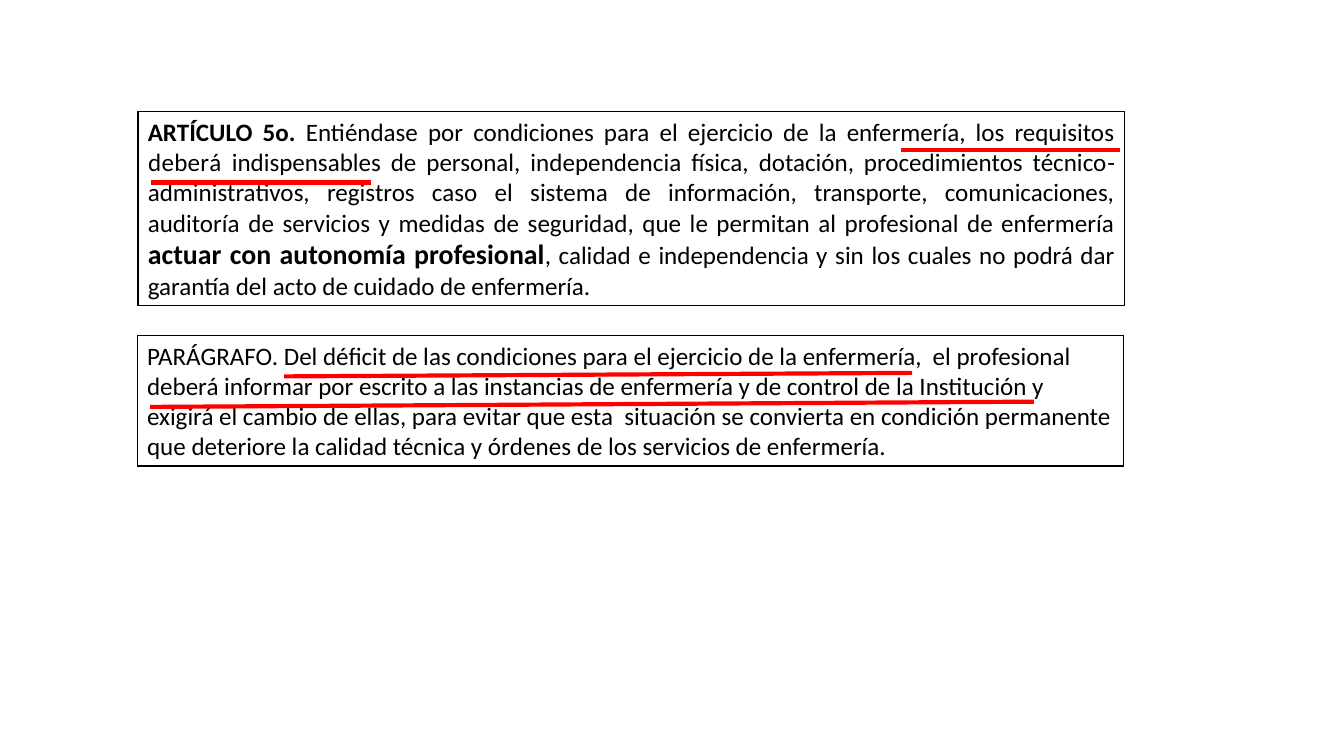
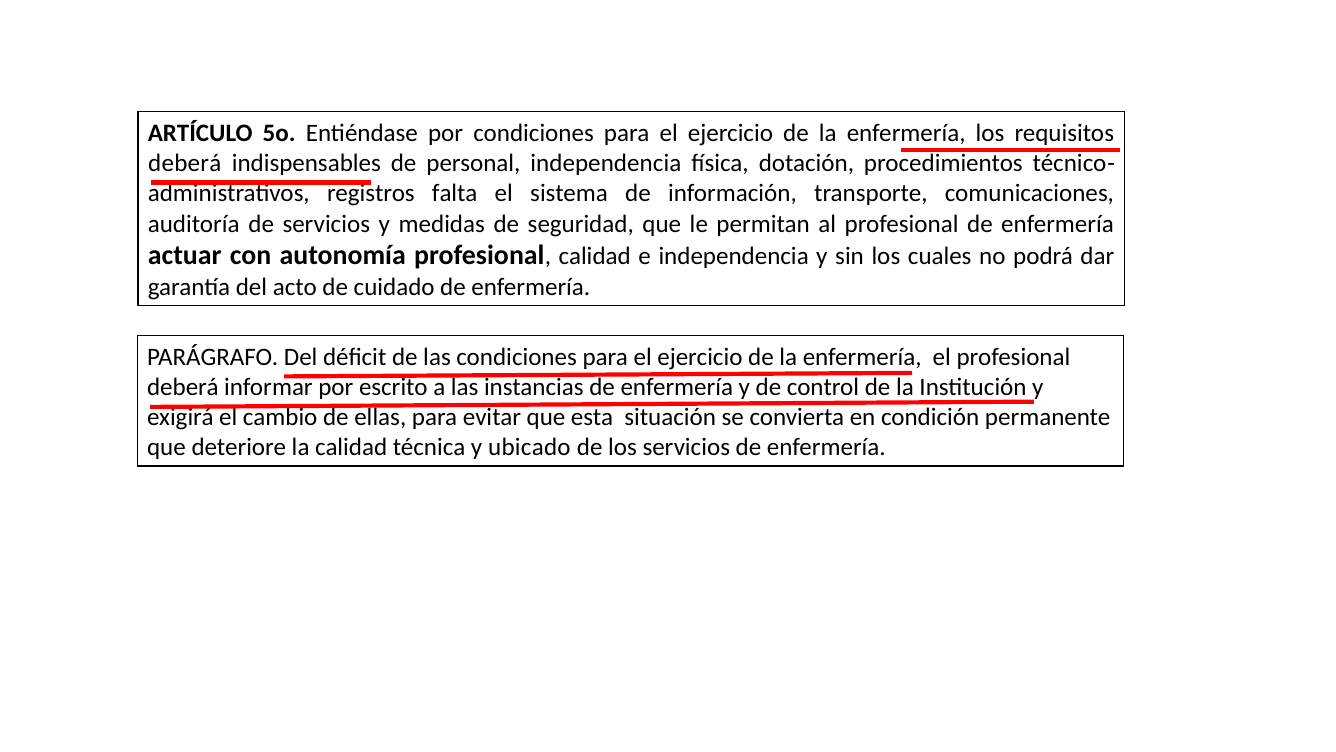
caso: caso -> falta (455, 194)
órdenes: órdenes -> ubicado (529, 447)
